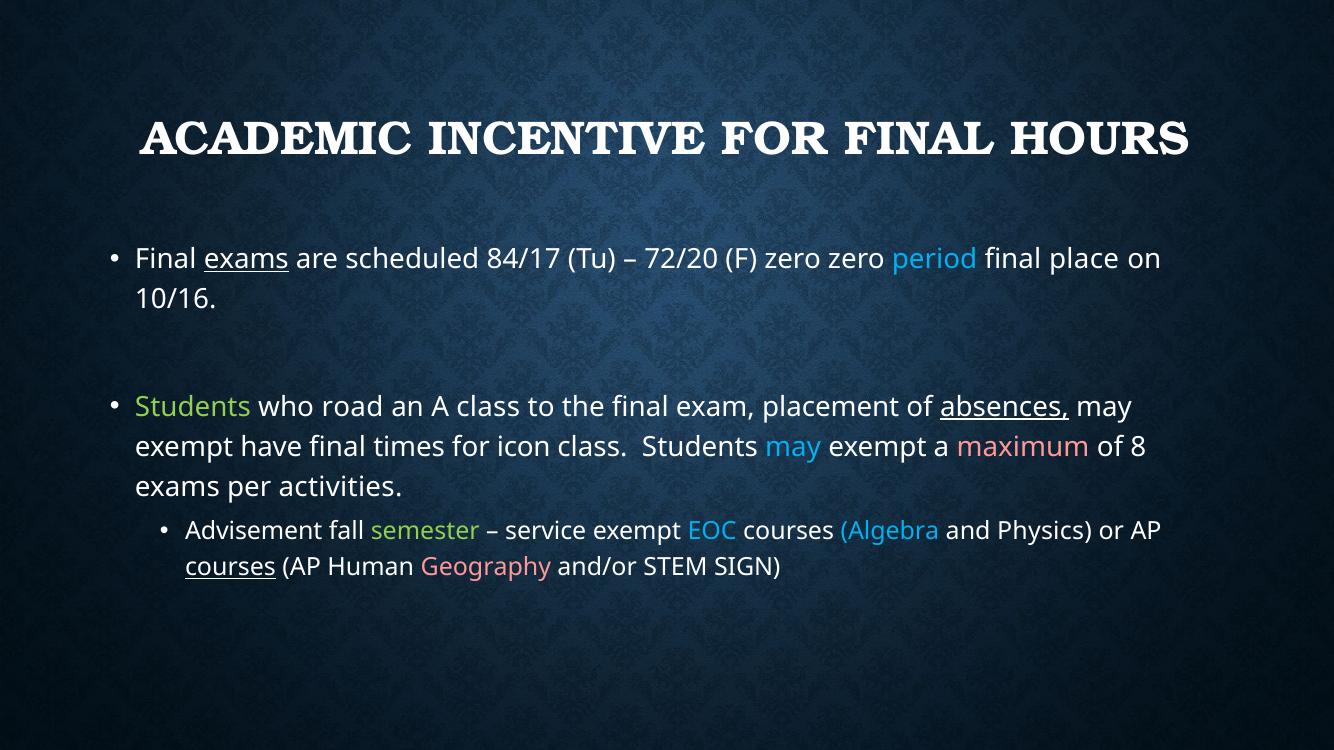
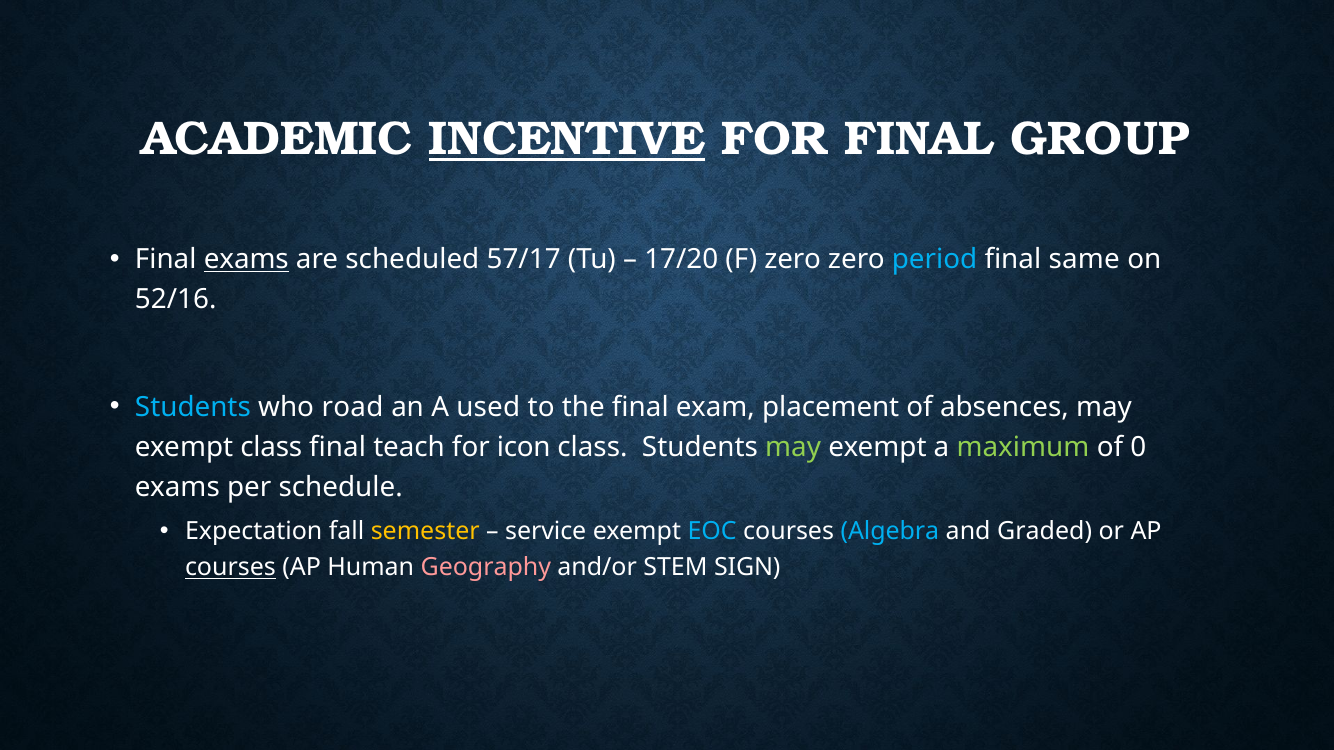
INCENTIVE underline: none -> present (567, 139)
HOURS: HOURS -> GROUP (1100, 139)
84/17: 84/17 -> 57/17 (524, 260)
72/20: 72/20 -> 17/20 (681, 260)
place: place -> same (1084, 260)
10/16: 10/16 -> 52/16 (176, 300)
Students colour: light green -> light blue (193, 407)
A class: class -> used (488, 407)
absences underline: present -> none (1004, 407)
exempt have: have -> class (271, 448)
times: times -> teach (409, 448)
may colour: light blue -> light green (793, 448)
maximum colour: pink -> light green (1023, 448)
8: 8 -> 0 (1138, 448)
activities: activities -> schedule (341, 488)
Advisement: Advisement -> Expectation (254, 532)
semester colour: light green -> yellow (425, 532)
Physics: Physics -> Graded (1045, 532)
